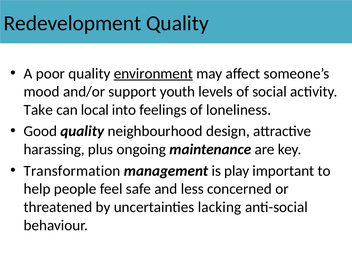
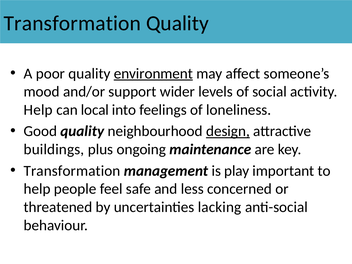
Redevelopment: Redevelopment -> Transformation (72, 23)
youth: youth -> wider (177, 92)
Take: Take -> Help (38, 110)
design underline: none -> present (228, 131)
harassing: harassing -> buildings (54, 149)
